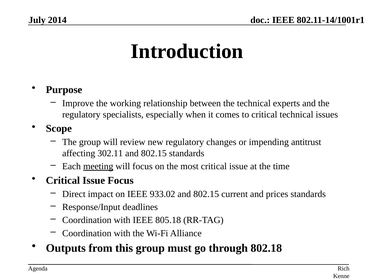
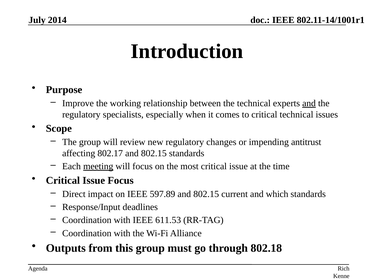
and underline: none -> present (309, 104)
302.11: 302.11 -> 802.17 (110, 154)
933.02: 933.02 -> 597.89 (163, 194)
prices: prices -> which (277, 194)
805.18: 805.18 -> 611.53 (168, 221)
